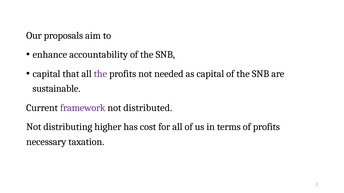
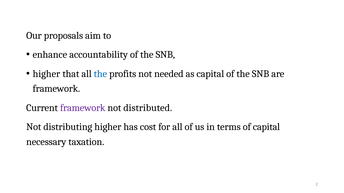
capital: capital -> higher (46, 74)
the colour: purple -> blue (100, 74)
sustainable: sustainable -> framework (56, 89)
of profits: profits -> capital (266, 127)
